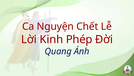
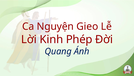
Chết: Chết -> Gieo (87, 26)
